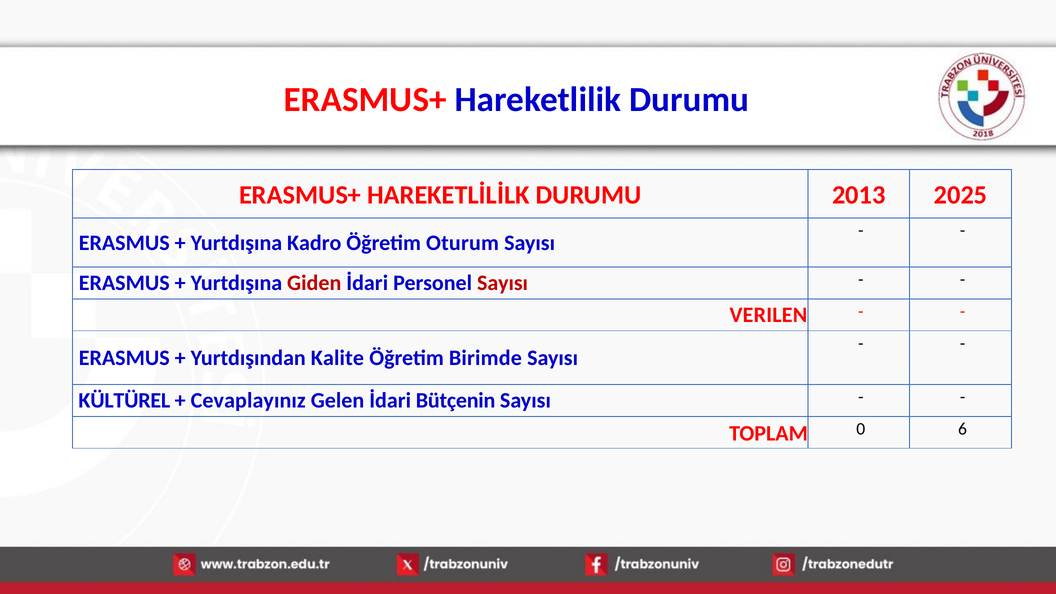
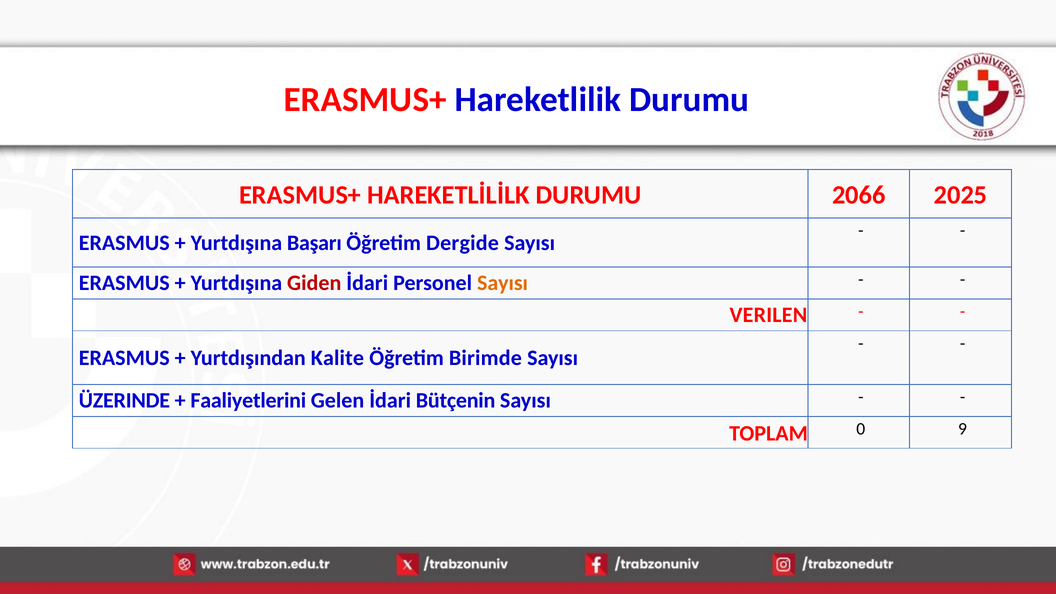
2013: 2013 -> 2066 (859, 195)
Kadro: Kadro -> Başarı (314, 243)
Oturum: Oturum -> Dergide (462, 243)
Sayısı colour: red -> orange (503, 283)
KÜLTÜREL: KÜLTÜREL -> ÜZERINDE (124, 401)
Cevaplayınız: Cevaplayınız -> Faaliyetlerini (248, 401)
6: 6 -> 9 (963, 429)
